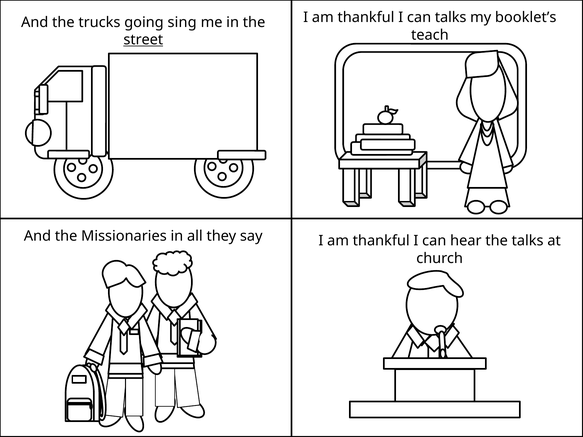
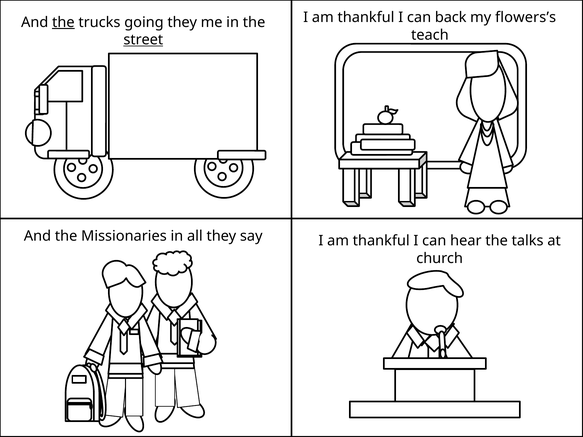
can talks: talks -> back (451, 17)
booklet’s: booklet’s -> flowers’s (526, 17)
the underline: none -> present (63, 22)
going sing: sing -> they (182, 22)
